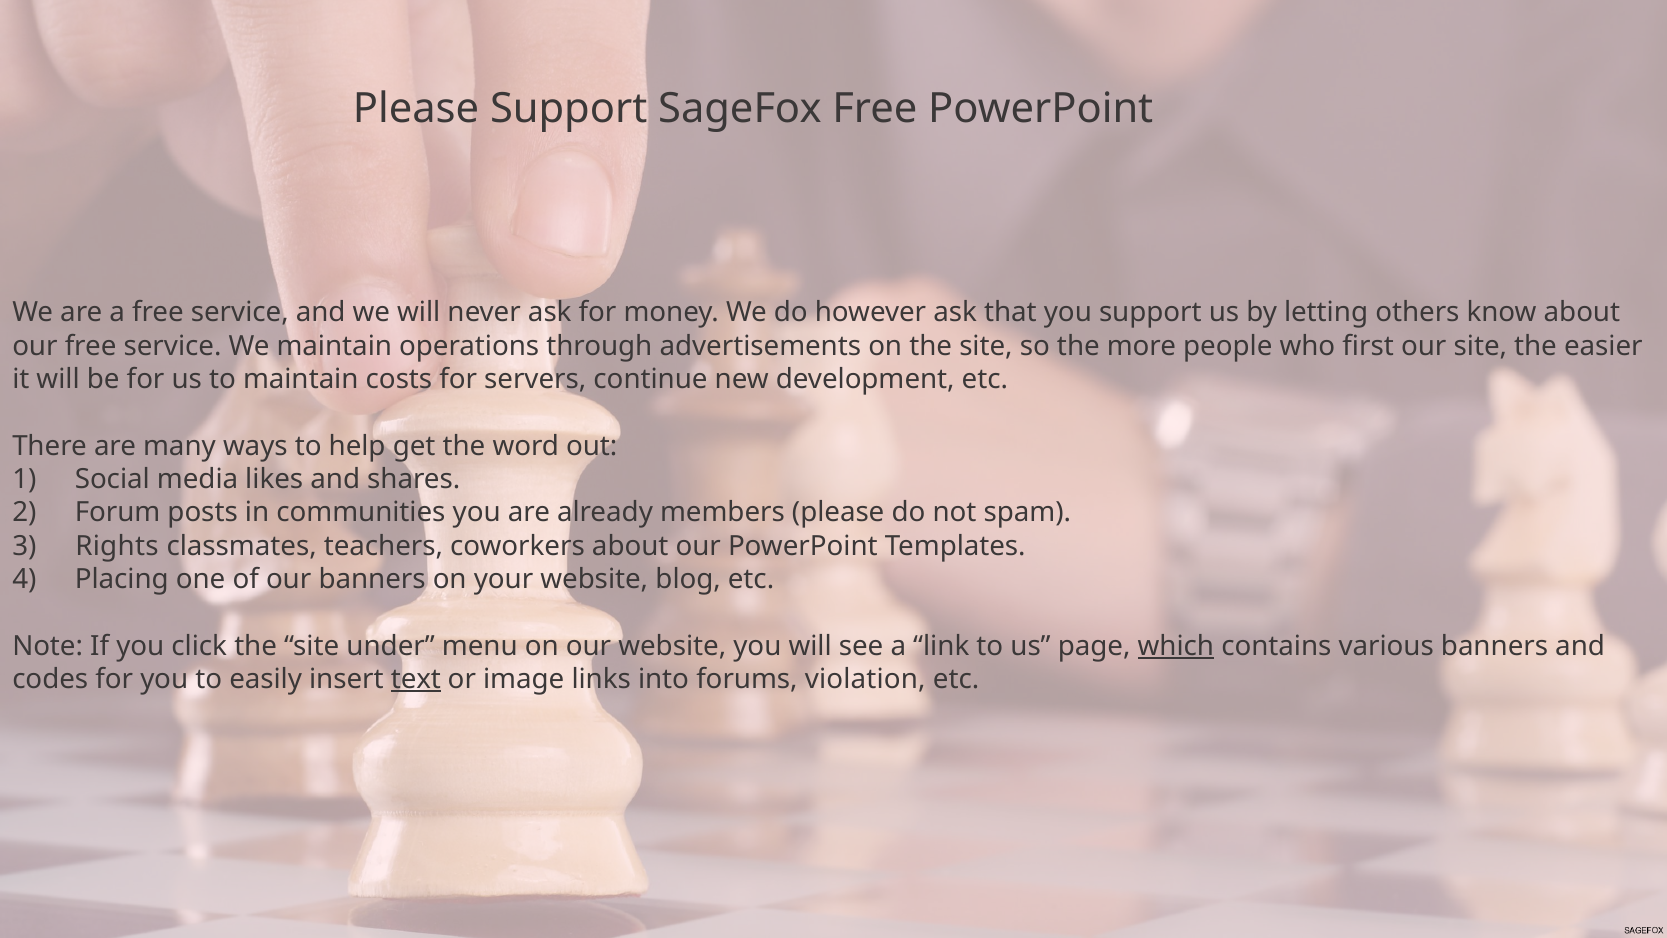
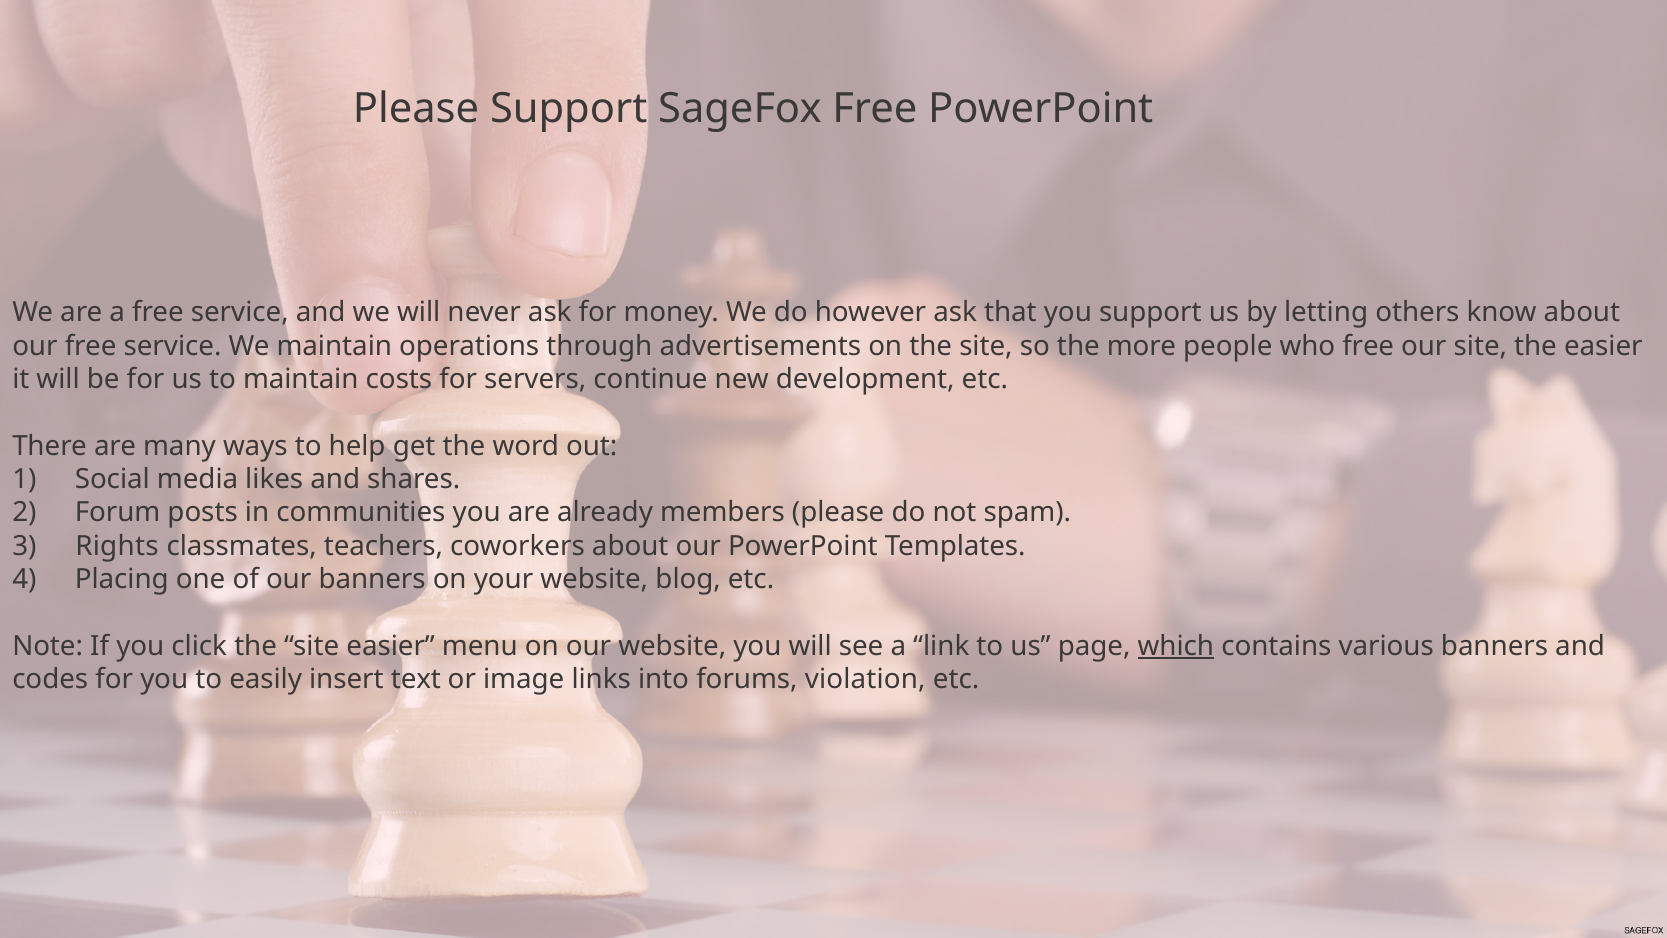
who first: first -> free (1368, 346)
site under: under -> easier (391, 646)
text underline: present -> none (416, 679)
